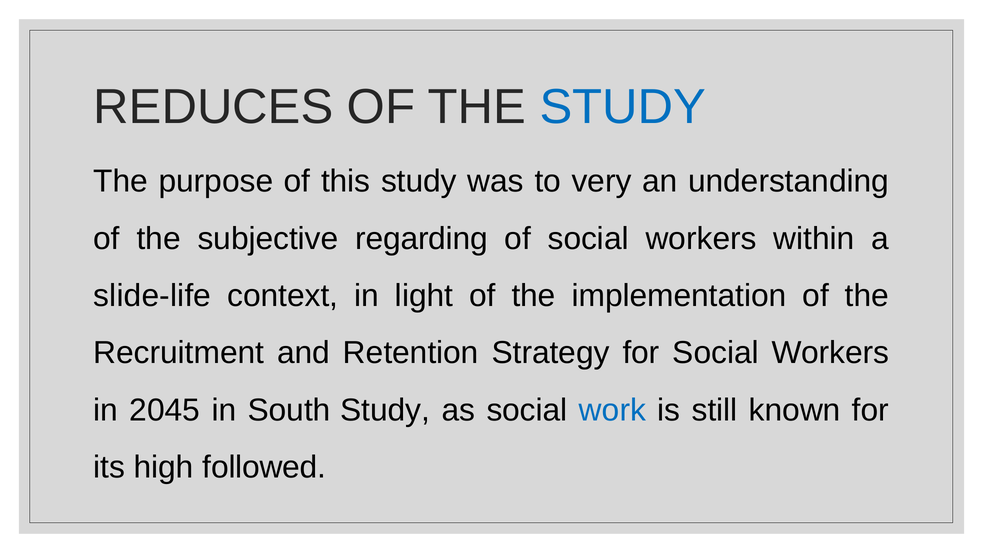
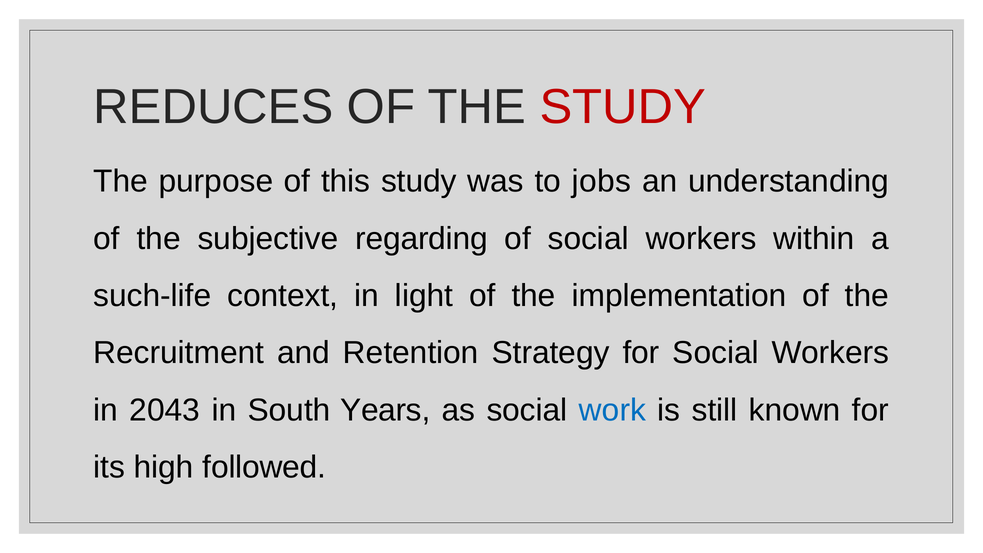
STUDY colour: blue -> red (623, 107)
very: very -> jobs (601, 181)
slide-life: slide-life -> such-life (152, 296)
2045: 2045 -> 2043 (165, 410)
South Study: Study -> Years (385, 410)
